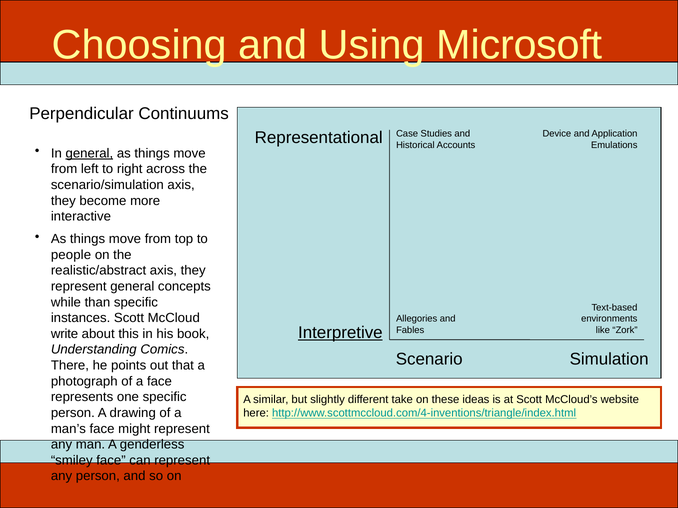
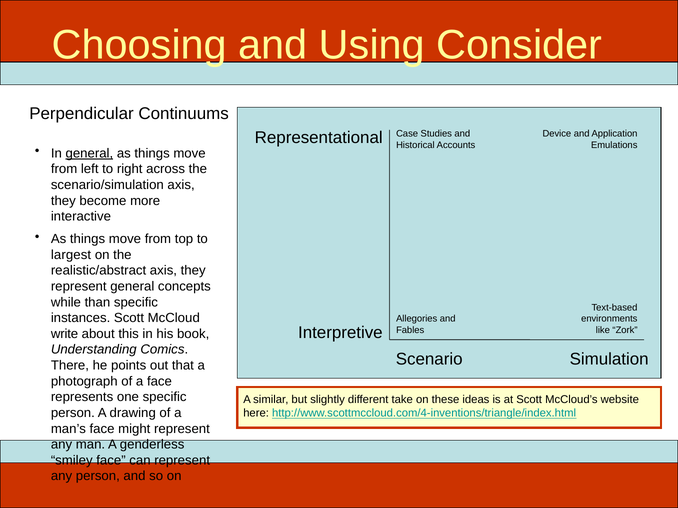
Microsoft: Microsoft -> Consider (519, 45)
people: people -> largest (71, 255)
Interpretive underline: present -> none (340, 333)
